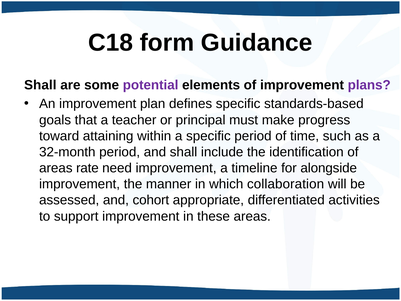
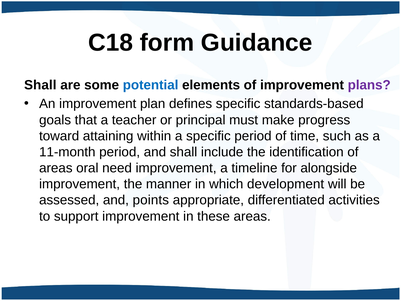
potential colour: purple -> blue (151, 85)
32-month: 32-month -> 11-month (67, 152)
rate: rate -> oral (87, 168)
collaboration: collaboration -> development (286, 184)
cohort: cohort -> points (151, 200)
